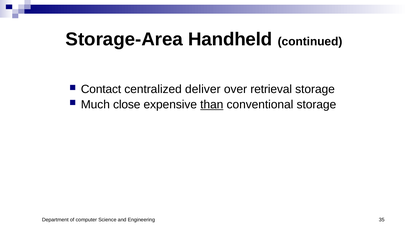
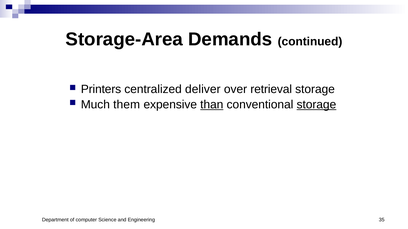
Handheld: Handheld -> Demands (230, 40)
Contact: Contact -> Printers (101, 89)
close: close -> them (127, 105)
storage underline: none -> present (316, 105)
